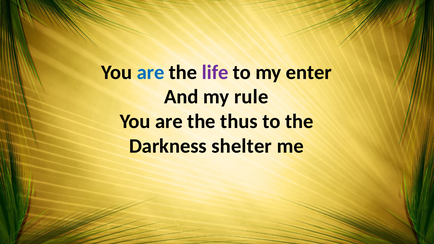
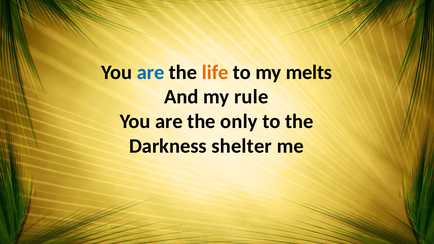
life colour: purple -> orange (215, 72)
enter: enter -> melts (309, 72)
thus: thus -> only (239, 122)
